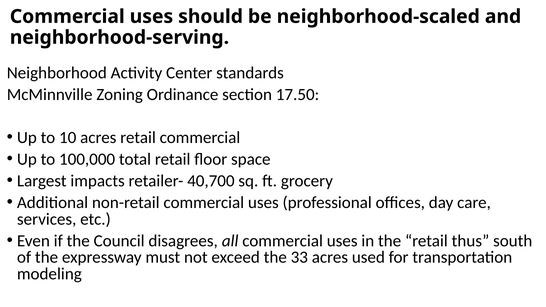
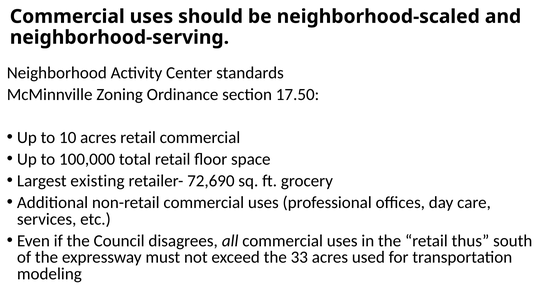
impacts: impacts -> existing (97, 181)
40,700: 40,700 -> 72,690 (211, 181)
